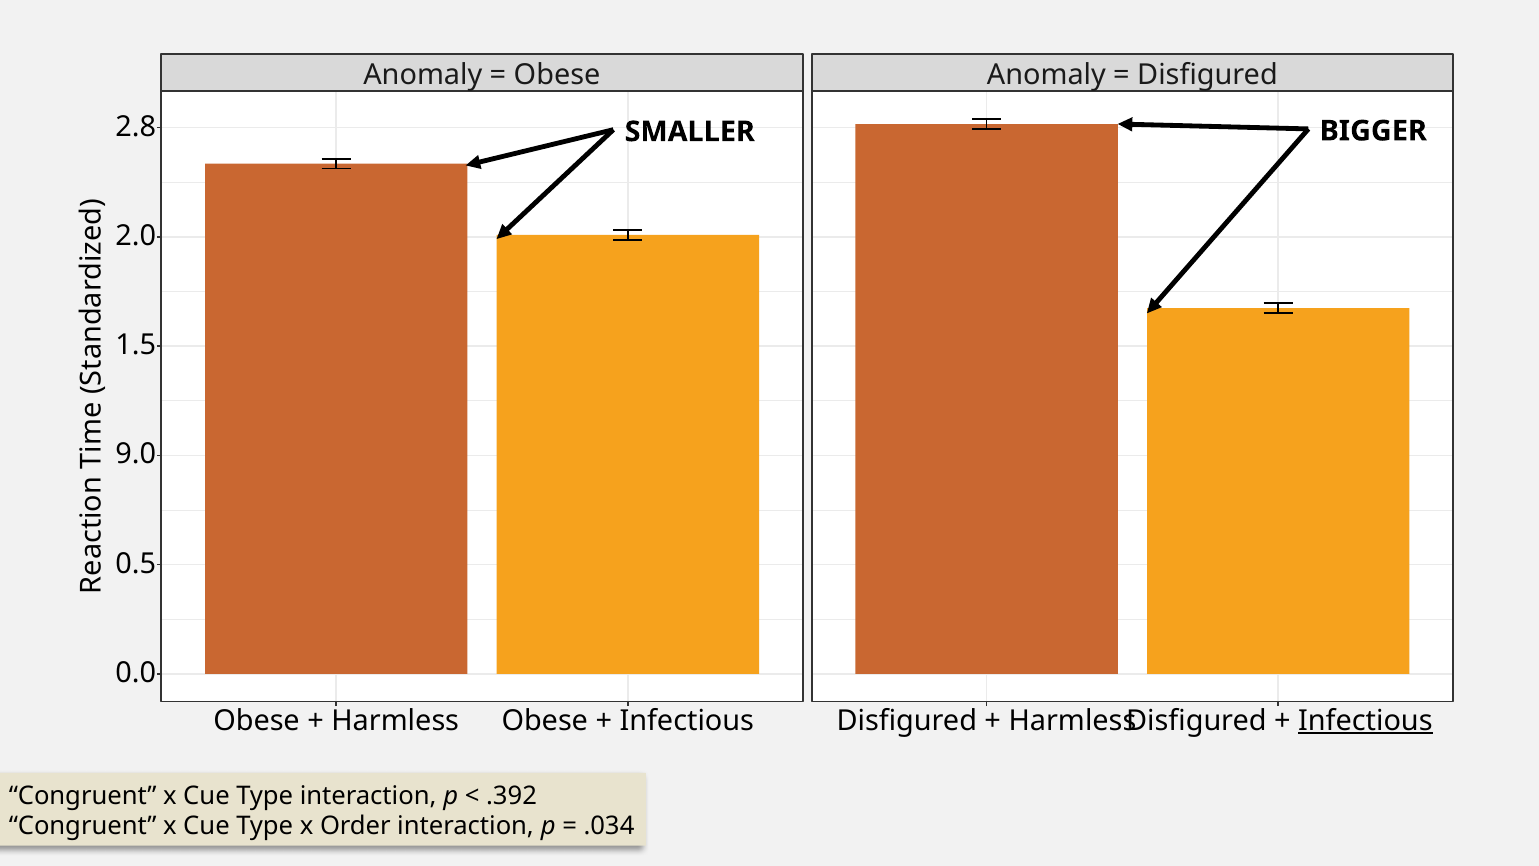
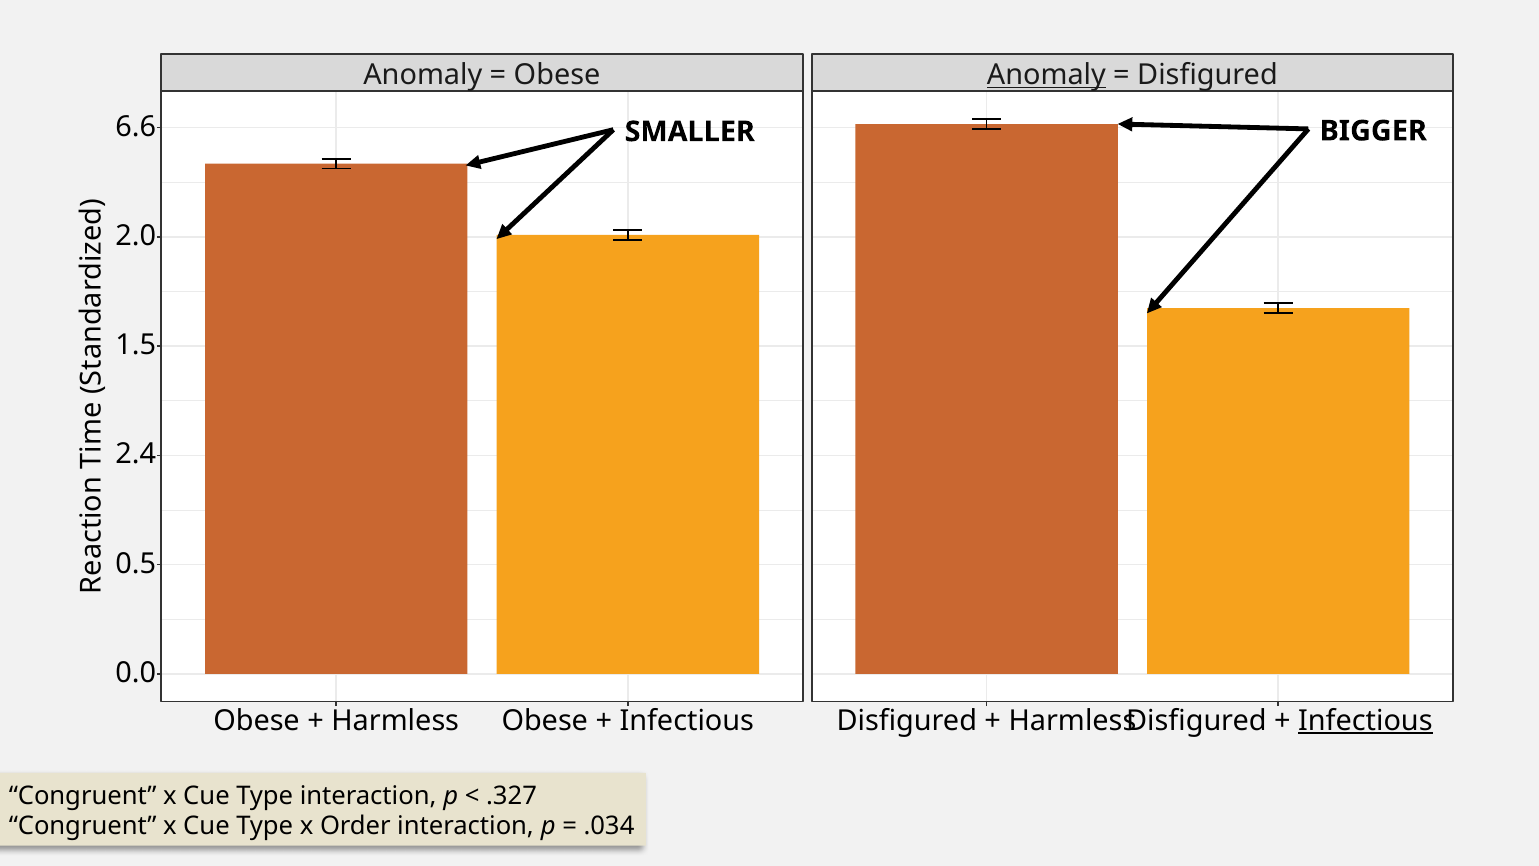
Anomaly underline: none -> present (1046, 75)
2.8: 2.8 -> 6.6 (136, 126)
9.0: 9.0 -> 2.4 (136, 454)
.392: .392 -> .327 (512, 795)
